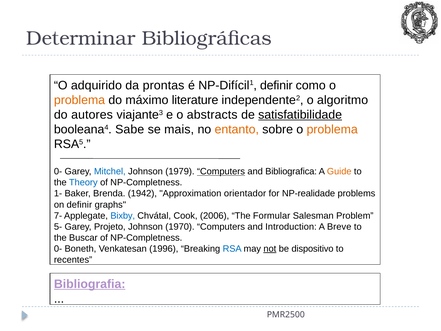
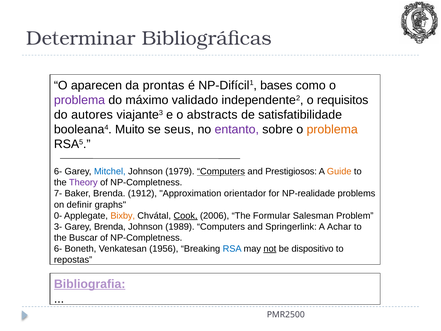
adquirido: adquirido -> aparecen (96, 85)
NP-Difícil1 definir: definir -> bases (276, 85)
problema colour: orange -> purple (79, 100)
literature: literature -> validado (195, 100)
algoritmo: algoritmo -> requisitos (343, 100)
satisfatibilidade underline: present -> none (300, 115)
Sabe: Sabe -> Muito (130, 129)
mais: mais -> seus (179, 129)
entanto colour: orange -> purple (237, 129)
0-: 0- -> 6- (58, 171)
Bibliografica: Bibliografica -> Prestigiosos (291, 171)
Theory colour: blue -> purple (83, 182)
1-: 1- -> 7- (58, 193)
1942: 1942 -> 1912 (142, 193)
7-: 7- -> 0- (58, 216)
Bixby colour: blue -> orange (123, 216)
Cook underline: none -> present (186, 216)
5-: 5- -> 3- (58, 227)
Garey Projeto: Projeto -> Brenda (110, 227)
1970: 1970 -> 1989 (180, 227)
Introduction: Introduction -> Springerlink (291, 227)
Breve: Breve -> Achar (339, 227)
0-: 0- -> 6- (58, 249)
1996: 1996 -> 1956 (164, 249)
recentes: recentes -> repostas (73, 260)
